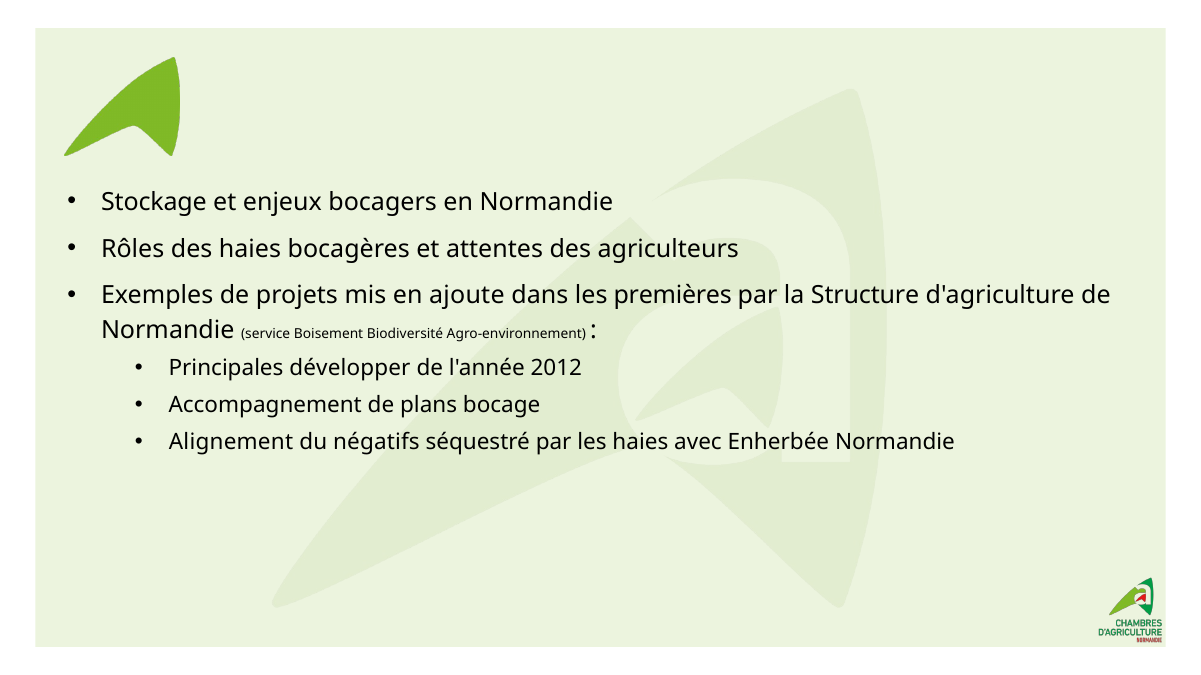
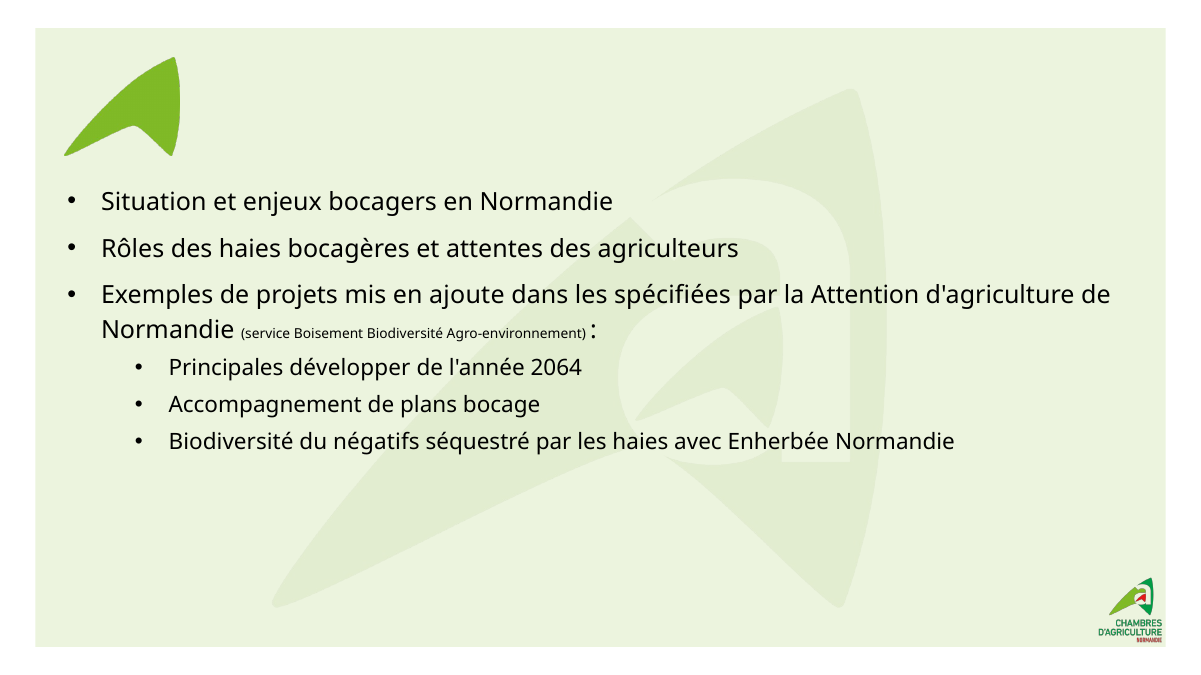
Stockage: Stockage -> Situation (154, 202)
premières: premières -> spécifiées (672, 296)
Structure: Structure -> Attention (865, 296)
2012: 2012 -> 2064 (556, 368)
Alignement: Alignement -> Biodiversité (231, 442)
